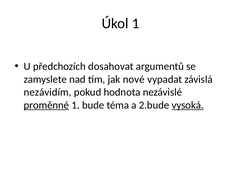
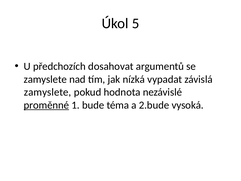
Úkol 1: 1 -> 5 (136, 23)
nové: nové -> nízká (134, 79)
nezávidím: nezávidím -> zamyslete (48, 92)
vysoká underline: present -> none (188, 105)
